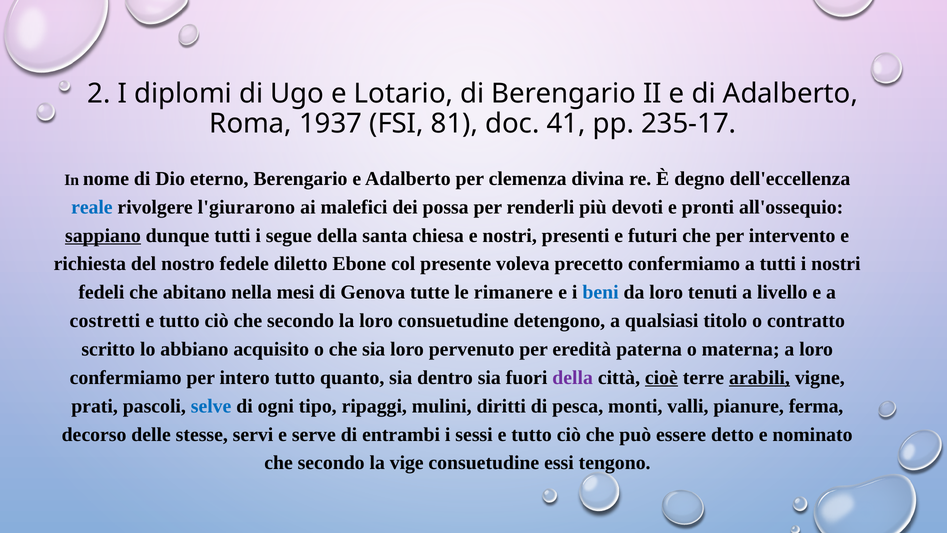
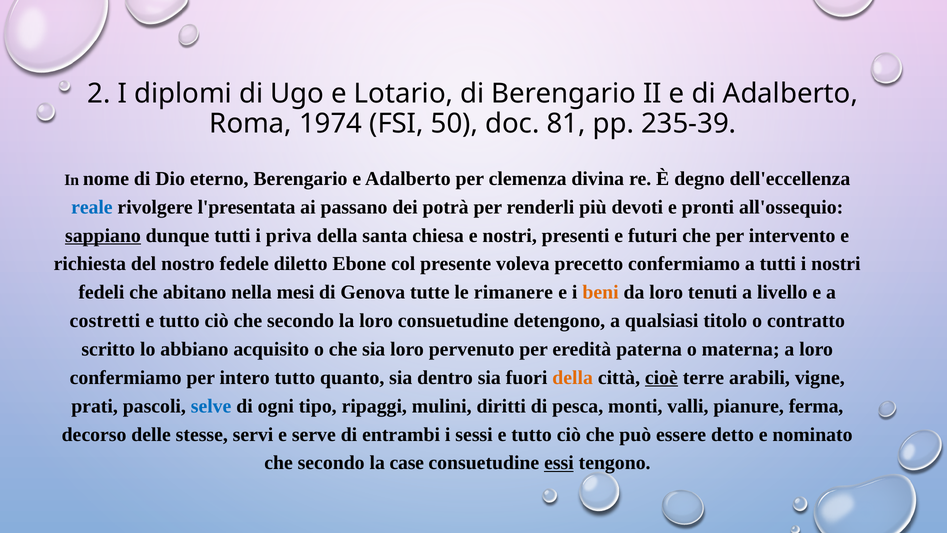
1937: 1937 -> 1974 (331, 123)
81: 81 -> 50 (454, 123)
41: 41 -> 81 (566, 123)
235-17: 235-17 -> 235-39 (689, 123)
l'giurarono: l'giurarono -> l'presentata (247, 207)
malefici: malefici -> passano (354, 207)
possa: possa -> potrà (446, 207)
segue: segue -> priva (289, 235)
beni colour: blue -> orange (601, 292)
della colour: purple -> orange (573, 377)
arabili underline: present -> none (759, 377)
vige: vige -> case (407, 463)
essi underline: none -> present (559, 463)
